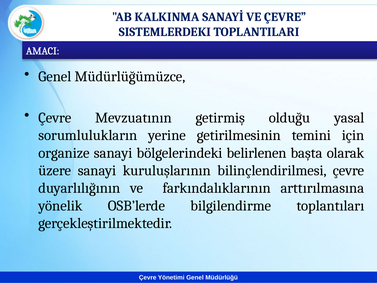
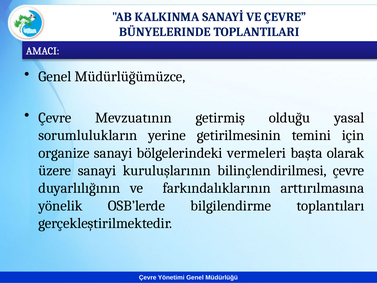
SISTEMLERDEKI: SISTEMLERDEKI -> BÜNYELERINDE (165, 32)
belirlenen: belirlenen -> vermeleri (257, 153)
